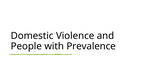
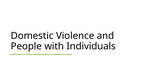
Prevalence: Prevalence -> Individuals (91, 46)
